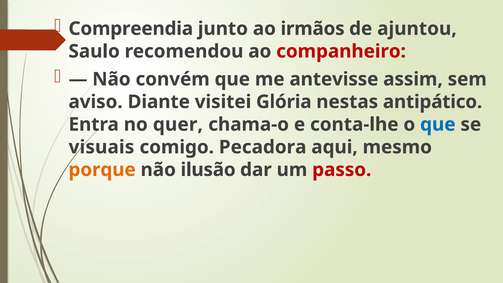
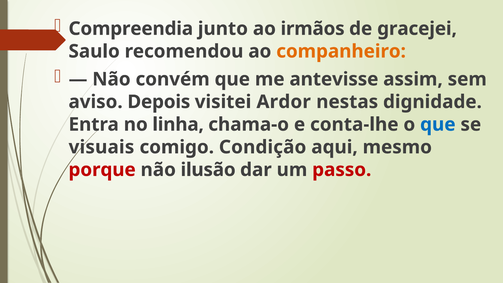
ajuntou: ajuntou -> gracejei (417, 29)
companheiro colour: red -> orange (341, 51)
Diante: Diante -> Depois (159, 102)
Glória: Glória -> Ardor (284, 102)
antipático: antipático -> dignidade (432, 102)
quer: quer -> linha (178, 124)
Pecadora: Pecadora -> Condição (263, 147)
porque colour: orange -> red (102, 170)
